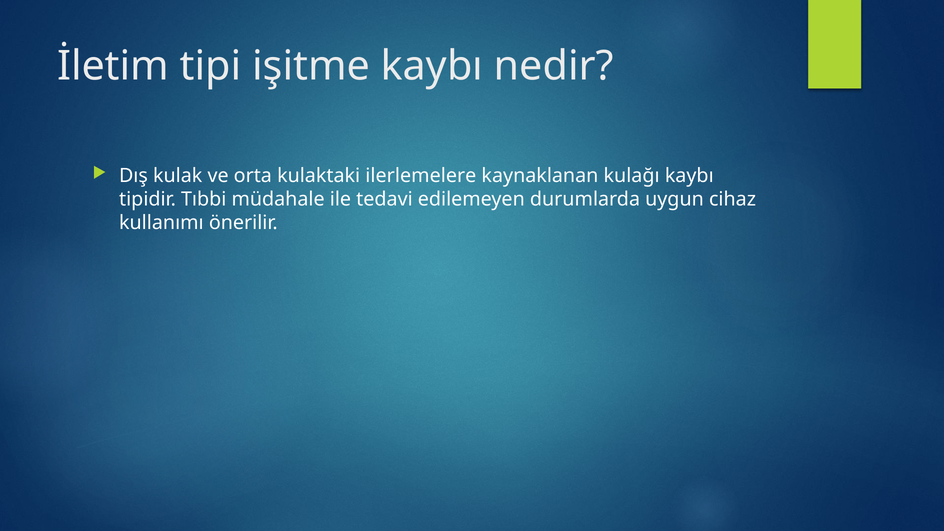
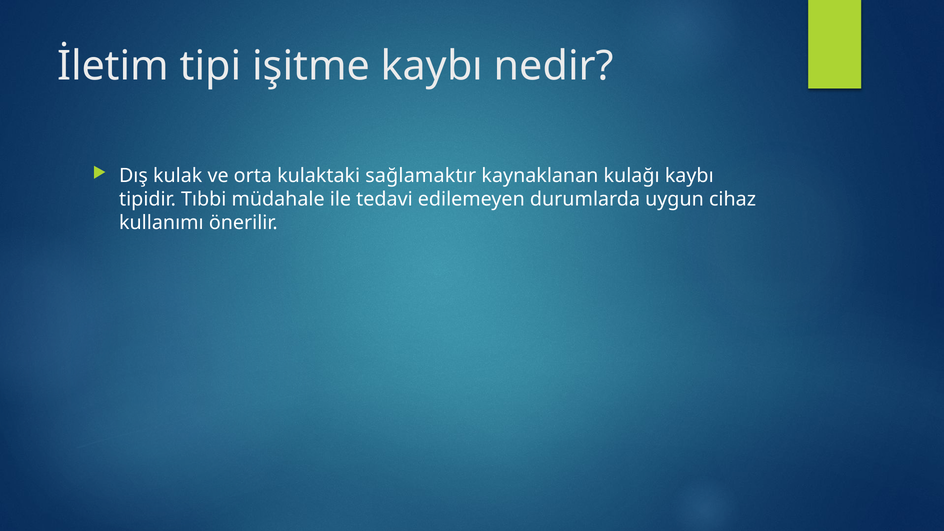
ilerlemelere: ilerlemelere -> sağlamaktır (421, 176)
